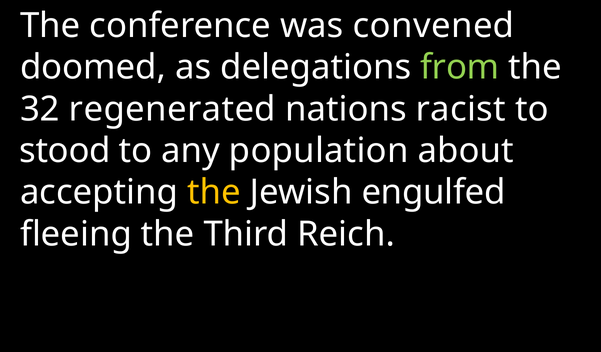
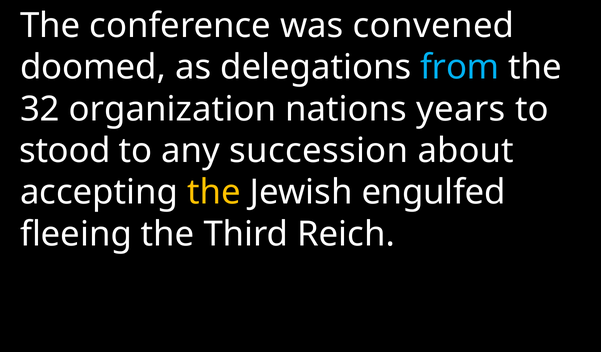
from colour: light green -> light blue (460, 67)
regenerated: regenerated -> organization (173, 109)
racist: racist -> years (461, 109)
population: population -> succession (319, 151)
